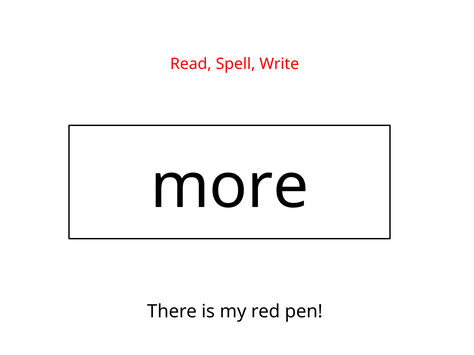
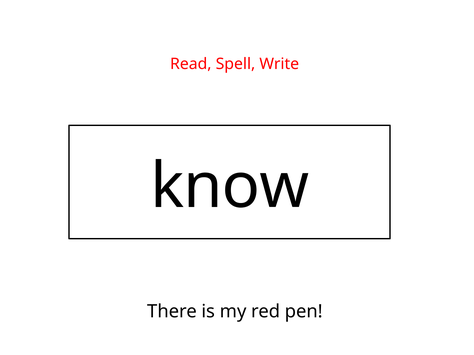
more: more -> know (230, 187)
